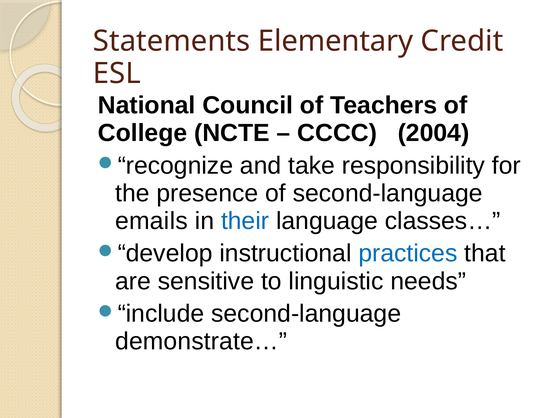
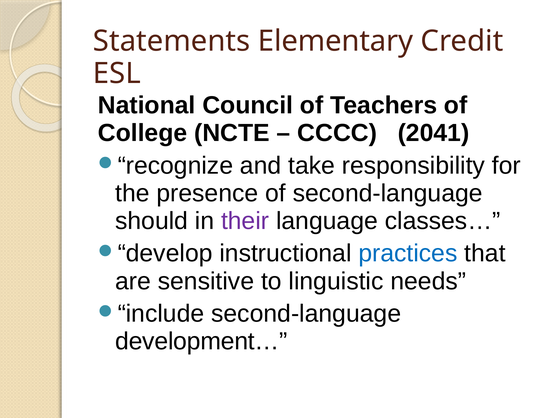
2004: 2004 -> 2041 (433, 133)
emails: emails -> should (152, 221)
their colour: blue -> purple (245, 221)
demonstrate…: demonstrate… -> development… (201, 341)
